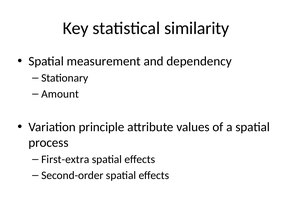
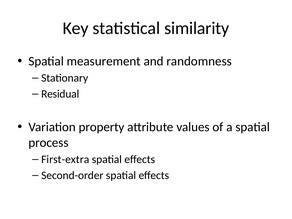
dependency: dependency -> randomness (199, 61)
Amount: Amount -> Residual (60, 94)
principle: principle -> property (102, 127)
